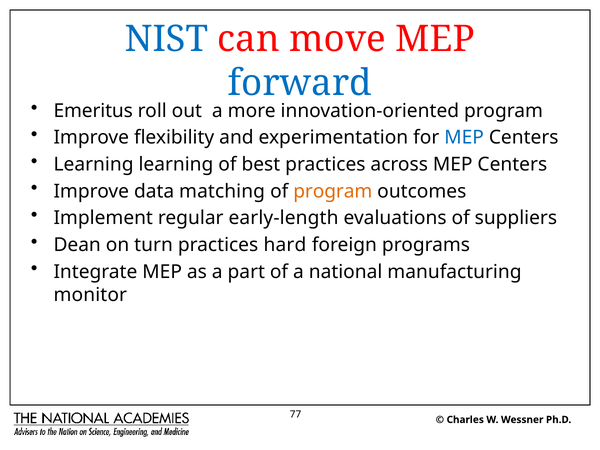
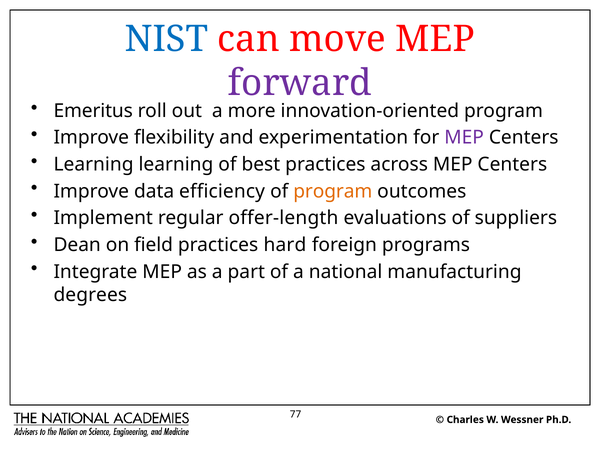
forward colour: blue -> purple (300, 83)
MEP colour: blue -> purple (464, 138)
matching: matching -> efficiency (222, 191)
early-length: early-length -> offer-length (283, 218)
turn: turn -> field (154, 245)
monitor: monitor -> degrees (90, 295)
